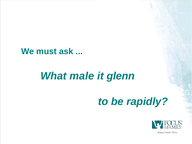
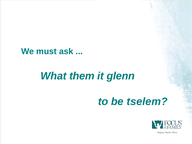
male: male -> them (82, 76)
rapidly: rapidly -> tselem (147, 102)
